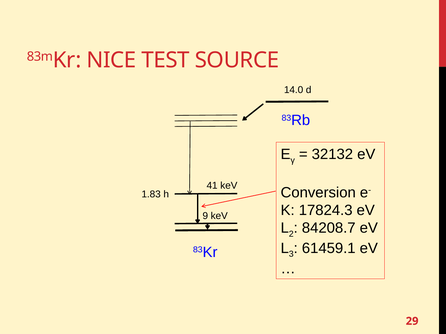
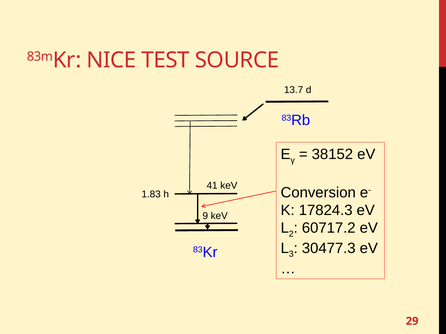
14.0: 14.0 -> 13.7 (294, 90)
32132: 32132 -> 38152 (332, 155)
84208.7: 84208.7 -> 60717.2 (329, 228)
61459.1: 61459.1 -> 30477.3 (329, 249)
